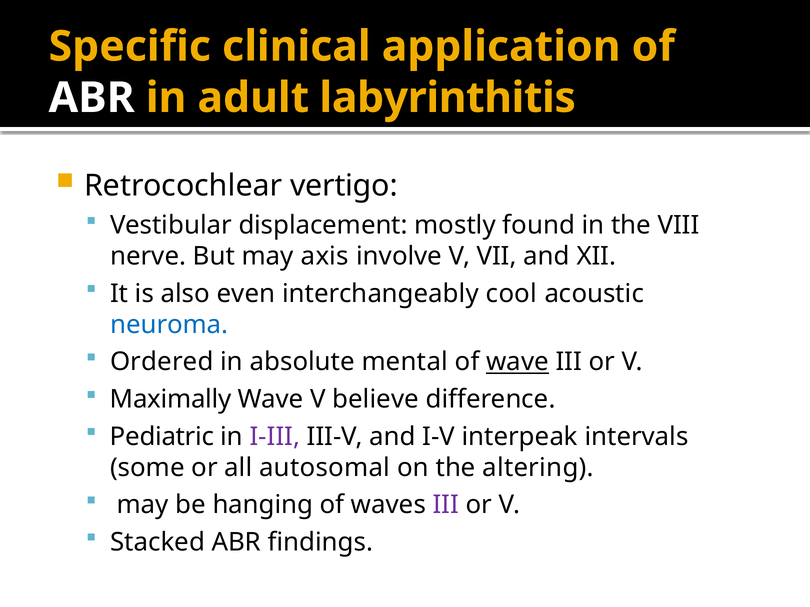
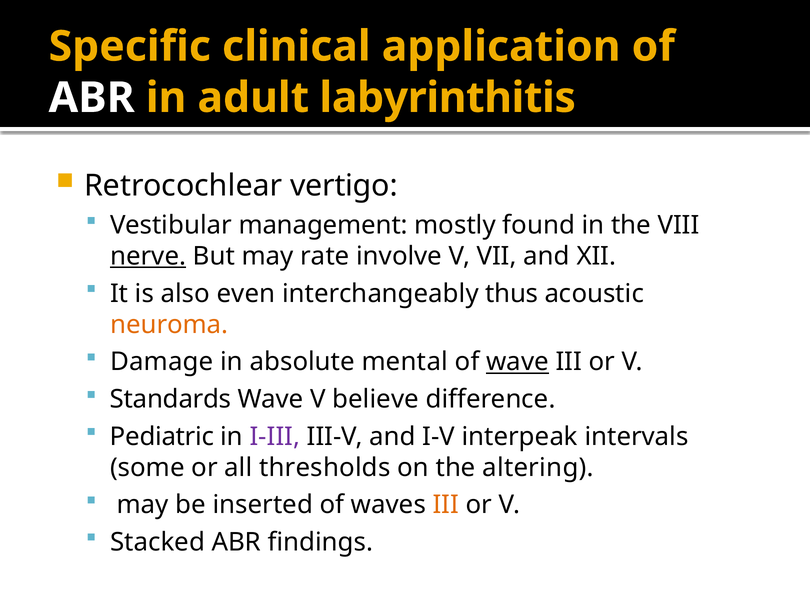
displacement: displacement -> management (323, 225)
nerve underline: none -> present (148, 257)
axis: axis -> rate (325, 257)
cool: cool -> thus (512, 294)
neuroma colour: blue -> orange (169, 325)
Ordered: Ordered -> Damage (162, 362)
Maximally: Maximally -> Standards (171, 400)
autosomal: autosomal -> thresholds (325, 468)
hanging: hanging -> inserted (263, 505)
III colour: purple -> orange (446, 505)
